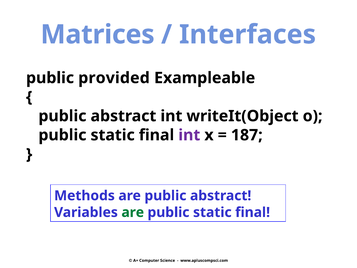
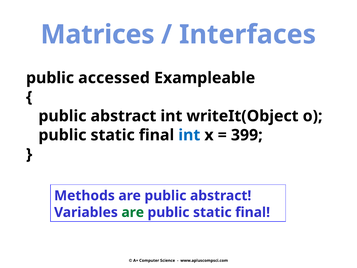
provided: provided -> accessed (114, 78)
int colour: purple -> blue (189, 135)
187: 187 -> 399 (247, 135)
